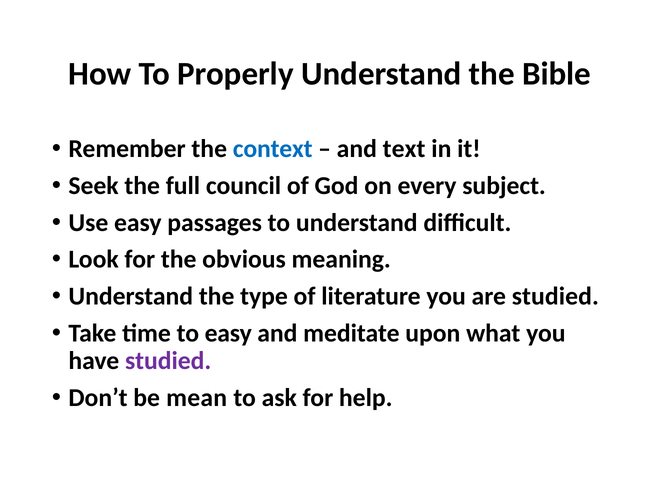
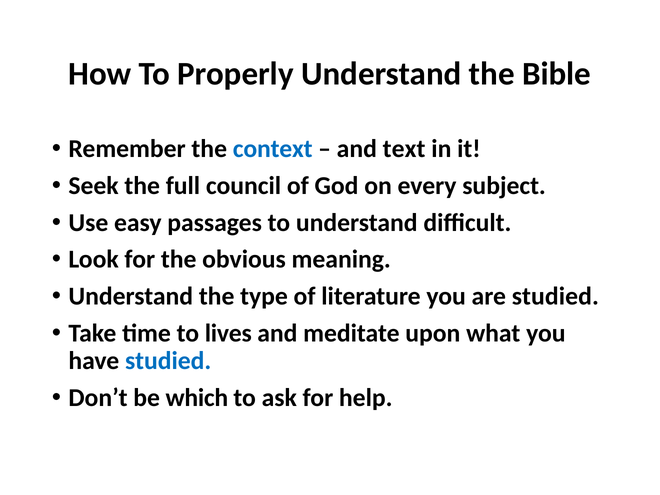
to easy: easy -> lives (228, 333)
studied colour: purple -> blue (168, 361)
mean: mean -> which (197, 398)
